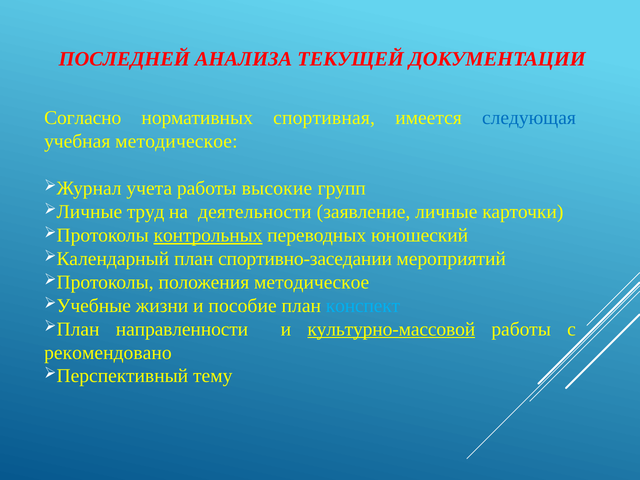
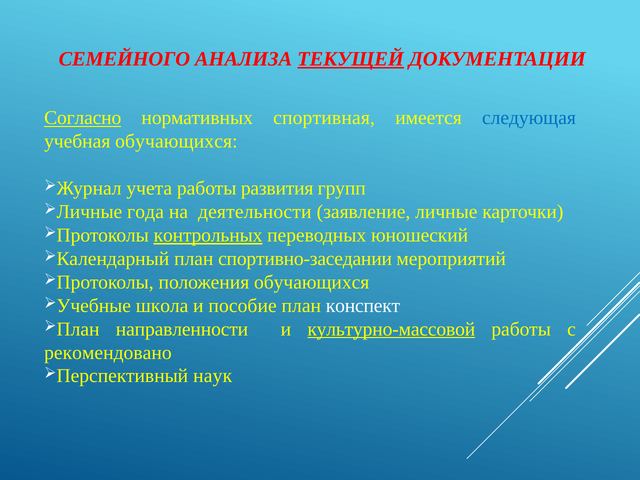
ПОСЛЕДНЕЙ: ПОСЛЕДНЕЙ -> СЕМЕЙНОГО (124, 59)
ТЕКУЩЕЙ underline: none -> present (351, 59)
Согласно underline: none -> present (83, 118)
учебная методическое: методическое -> обучающихся (176, 141)
высокие: высокие -> развития (277, 188)
труд: труд -> года (146, 212)
положения методическое: методическое -> обучающихся (312, 282)
жизни: жизни -> школа (162, 306)
конспект colour: light blue -> white (363, 306)
тему: тему -> наук (213, 376)
